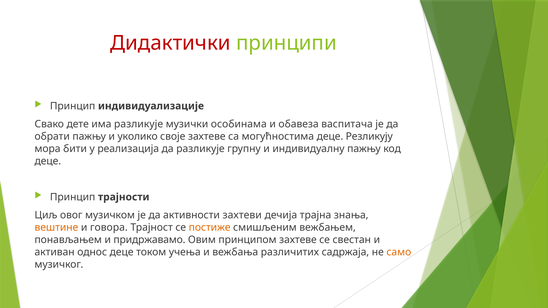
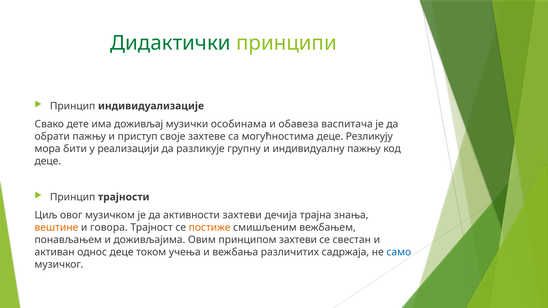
Дидактички colour: red -> green (170, 43)
има разликује: разликује -> доживљај (139, 124)
уколико: уколико -> приступ (138, 136)
реализација: реализација -> реализацији (128, 149)
придржавамо: придржавамо -> доживљајима (149, 240)
принципом захтеве: захтеве -> захтеви (298, 240)
само colour: orange -> blue (399, 252)
